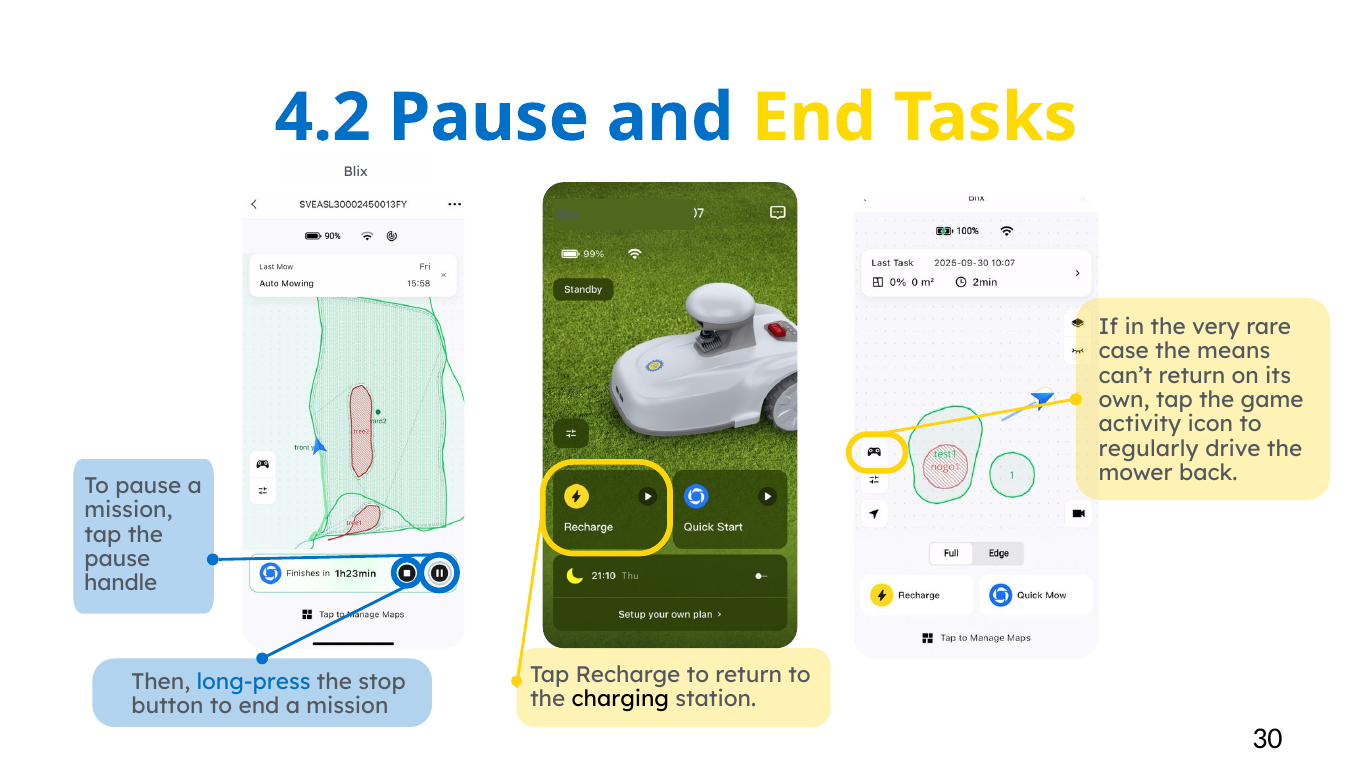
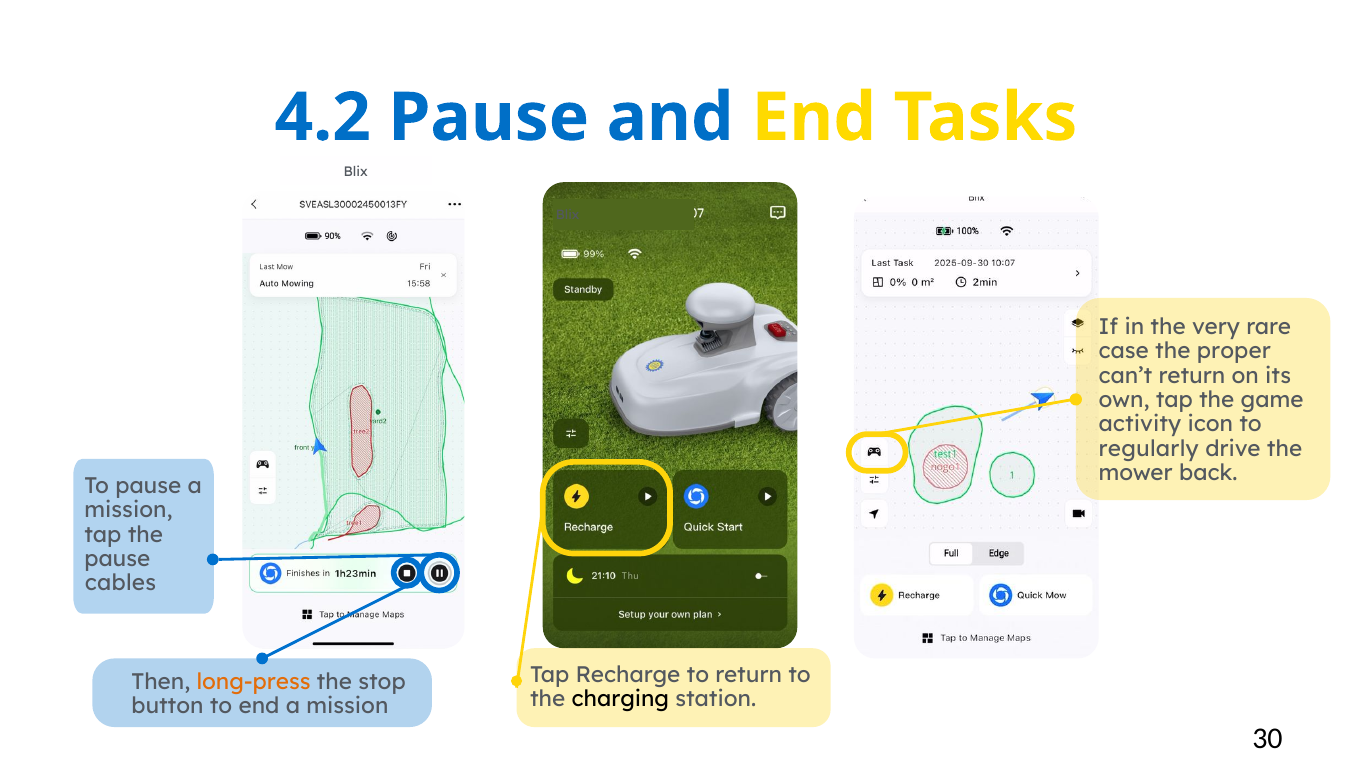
means: means -> proper (1234, 352)
handle: handle -> cables (120, 584)
long-press colour: blue -> orange (254, 682)
